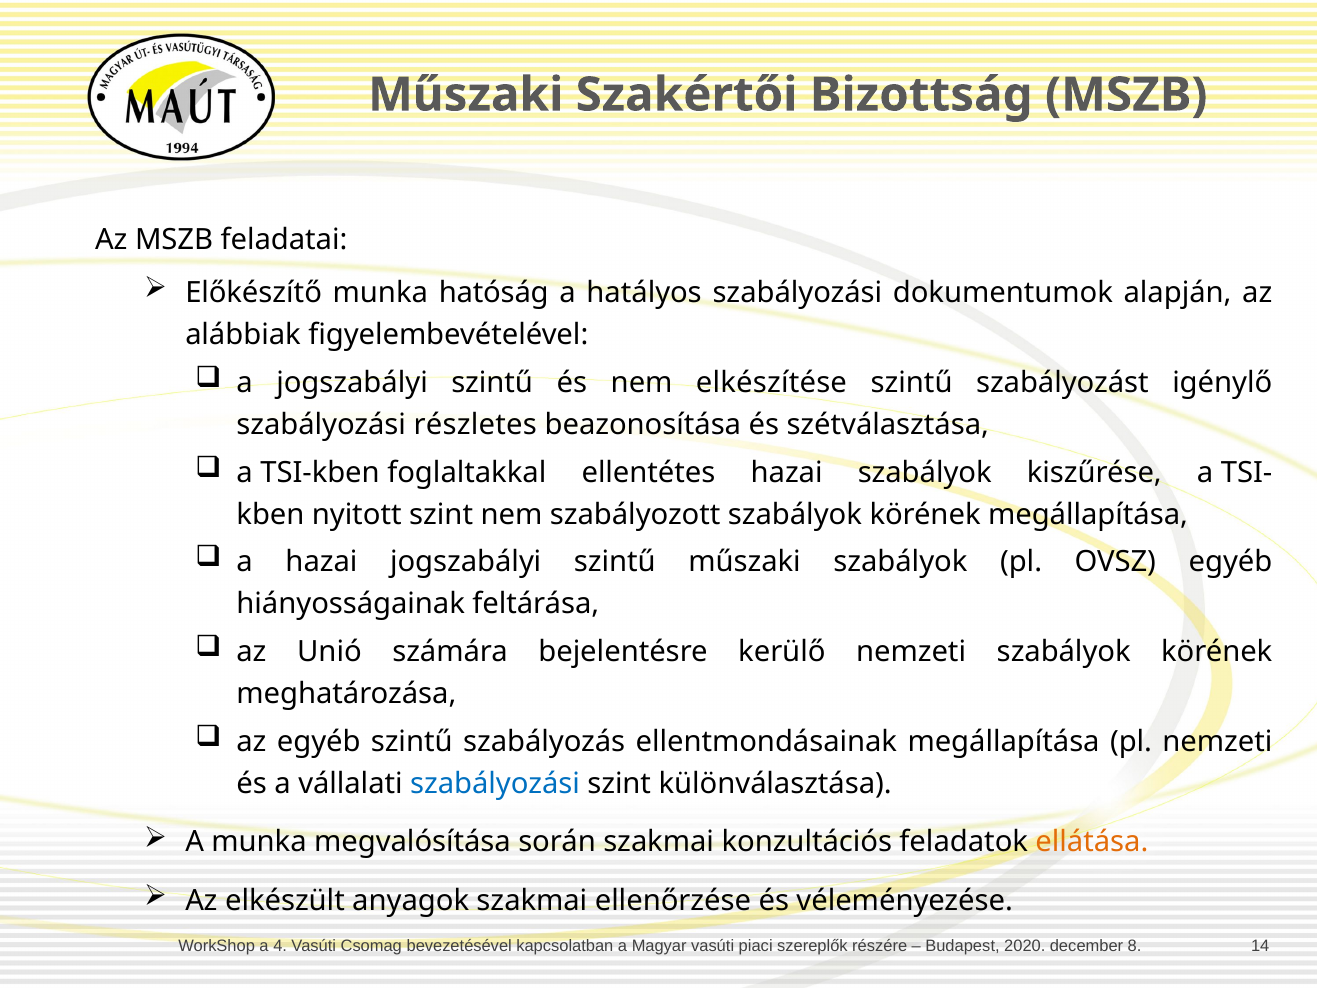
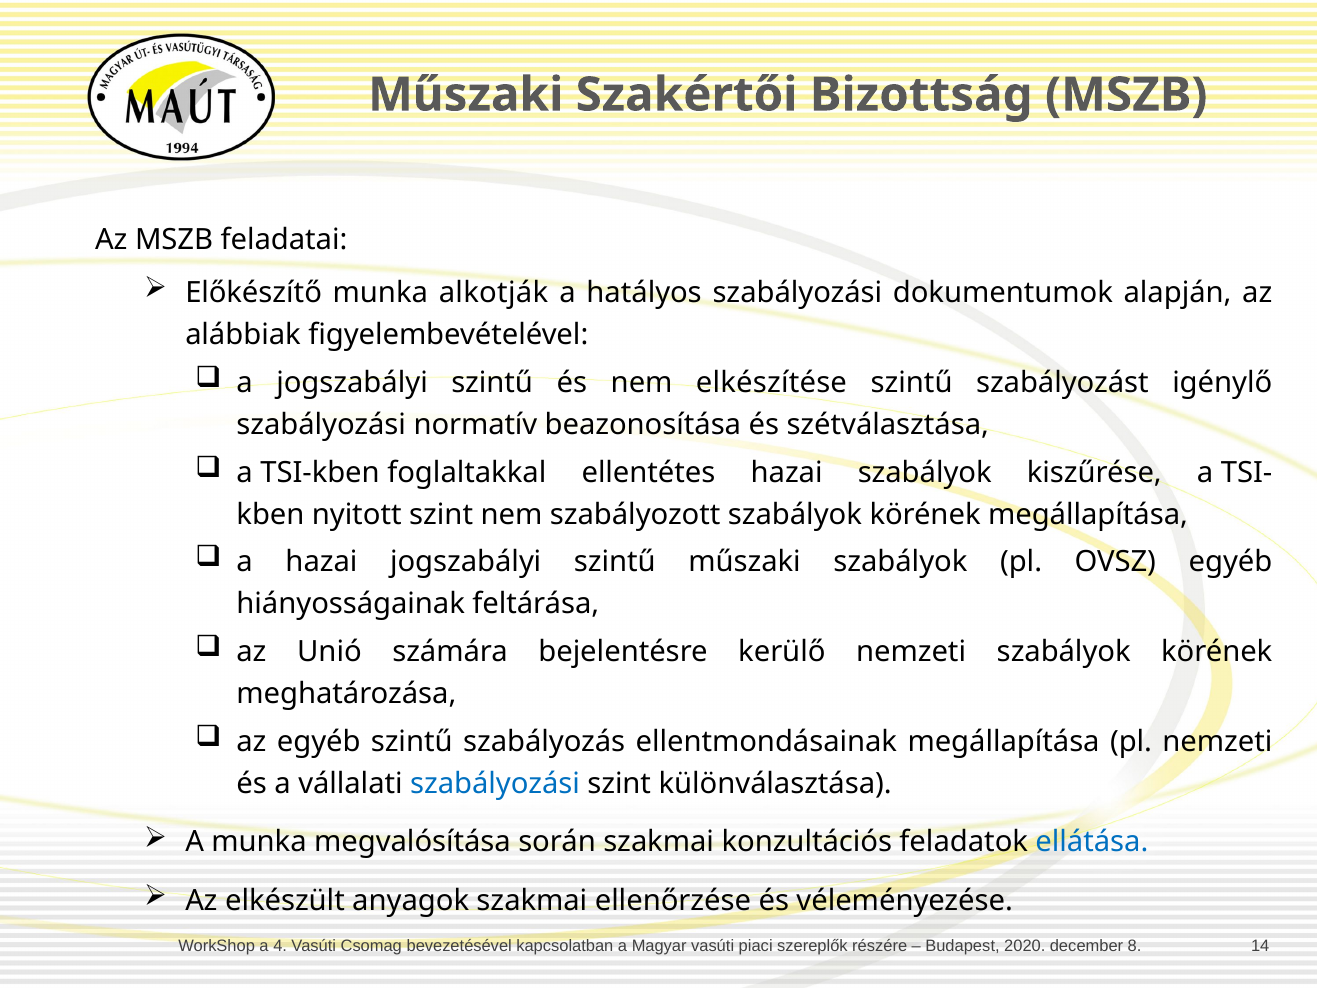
hatóság: hatóság -> alkotják (493, 293)
részletes: részletes -> normatív (475, 425)
ellátása colour: orange -> blue (1092, 842)
